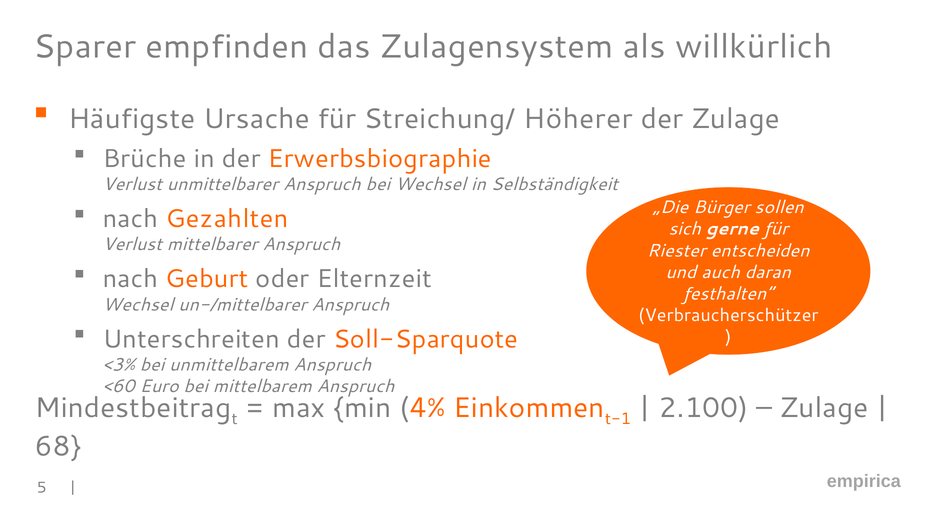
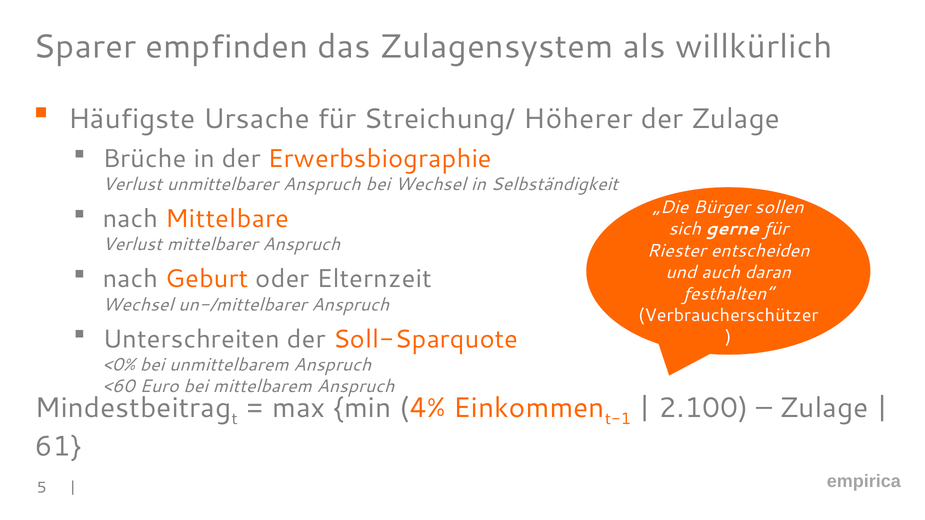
Gezahlten: Gezahlten -> Mittelbare (227, 219)
<3%: <3% -> <0% (119, 365)
68: 68 -> 61 (58, 447)
